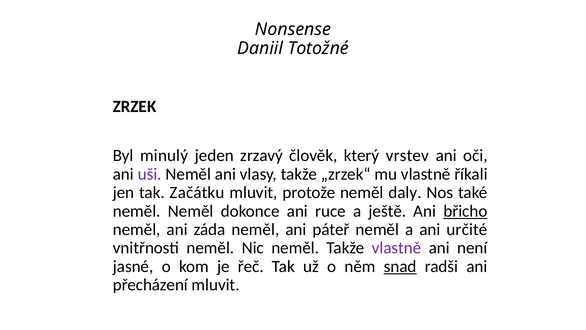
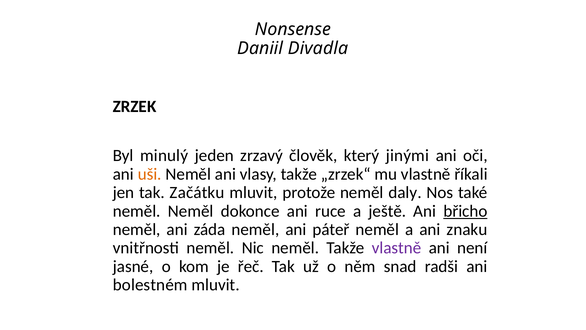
Totožné: Totožné -> Divadla (318, 48)
vrstev: vrstev -> jinými (407, 155)
uši colour: purple -> orange (150, 174)
určité: určité -> znaku (467, 229)
snad underline: present -> none (400, 266)
přecházení: přecházení -> bolestném (150, 285)
